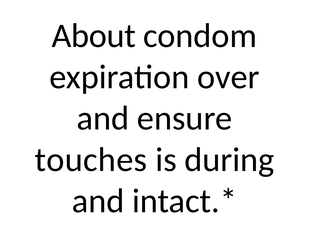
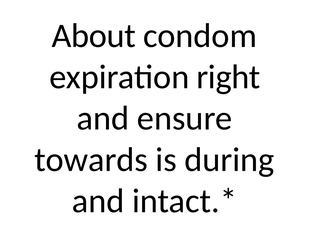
over: over -> right (228, 77)
touches: touches -> towards (91, 160)
